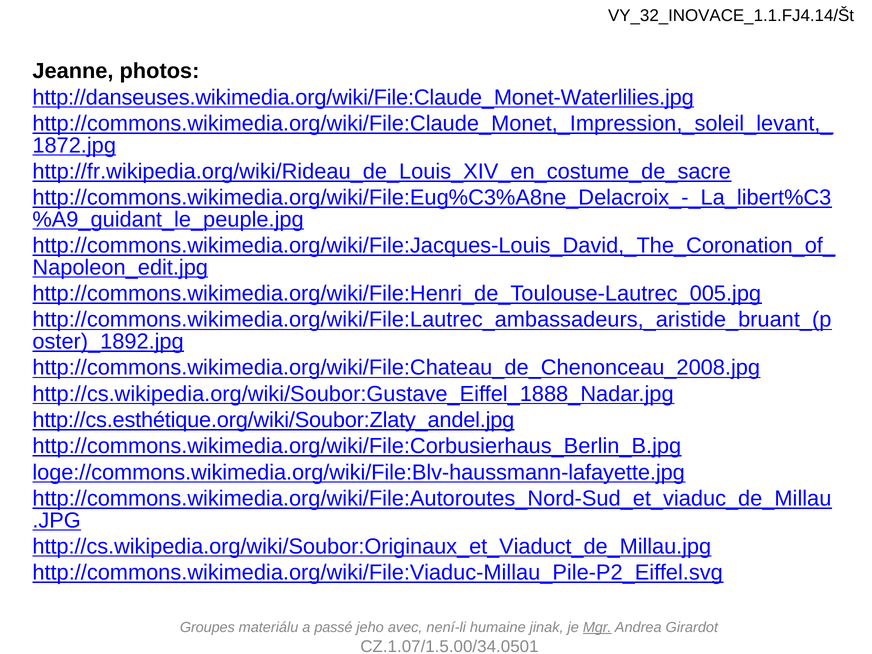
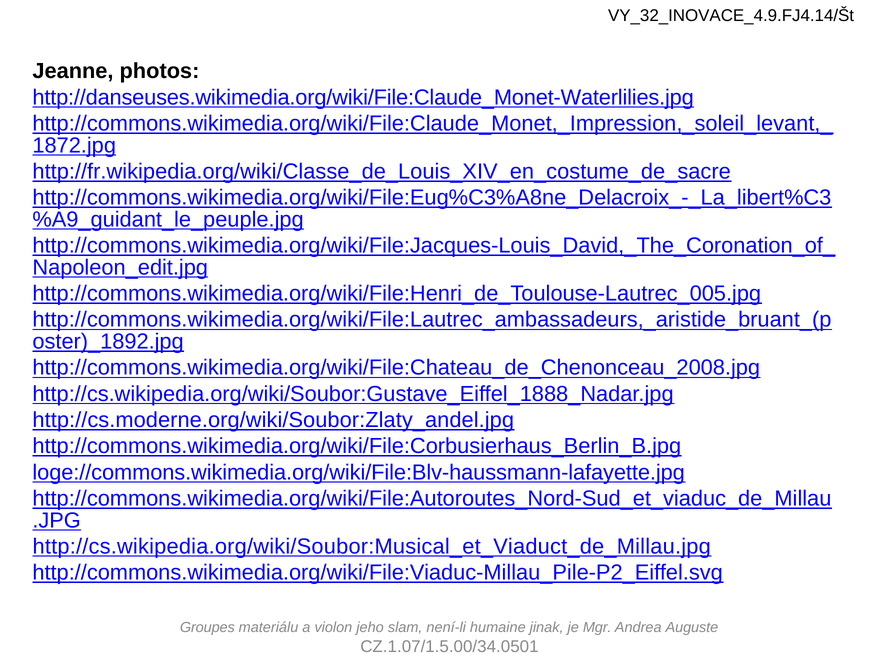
VY_32_INOVACE_1.1.FJ4.14/Št: VY_32_INOVACE_1.1.FJ4.14/Št -> VY_32_INOVACE_4.9.FJ4.14/Št (731, 16)
http://fr.wikipedia.org/wiki/Rideau_de_Louis_XIV_en_costume_de_sacre: http://fr.wikipedia.org/wiki/Rideau_de_Louis_XIV_en_costume_de_sacre -> http://fr.wikipedia.org/wiki/Classe_de_Louis_XIV_en_costume_de_sacre (382, 172)
http://cs.esthétique.org/wiki/Soubor:Zlaty_andel.jpg: http://cs.esthétique.org/wiki/Soubor:Zlaty_andel.jpg -> http://cs.moderne.org/wiki/Soubor:Zlaty_andel.jpg (273, 420)
http://cs.wikipedia.org/wiki/Soubor:Originaux_et_Viaduct_de_Millau.jpg: http://cs.wikipedia.org/wiki/Soubor:Originaux_et_Viaduct_de_Millau.jpg -> http://cs.wikipedia.org/wiki/Soubor:Musical_et_Viaduct_de_Millau.jpg (372, 546)
passé: passé -> violon (333, 627)
avec: avec -> slam (405, 627)
Mgr underline: present -> none (597, 627)
Girardot: Girardot -> Auguste (692, 627)
